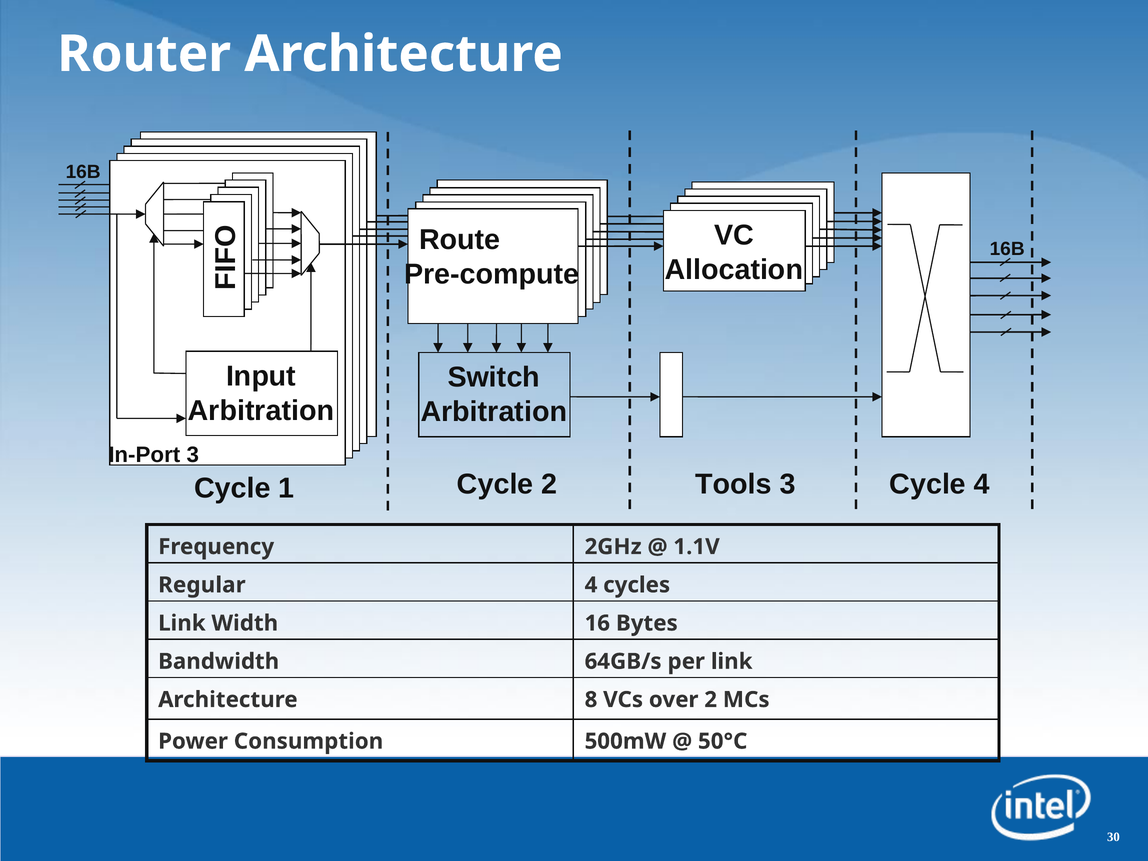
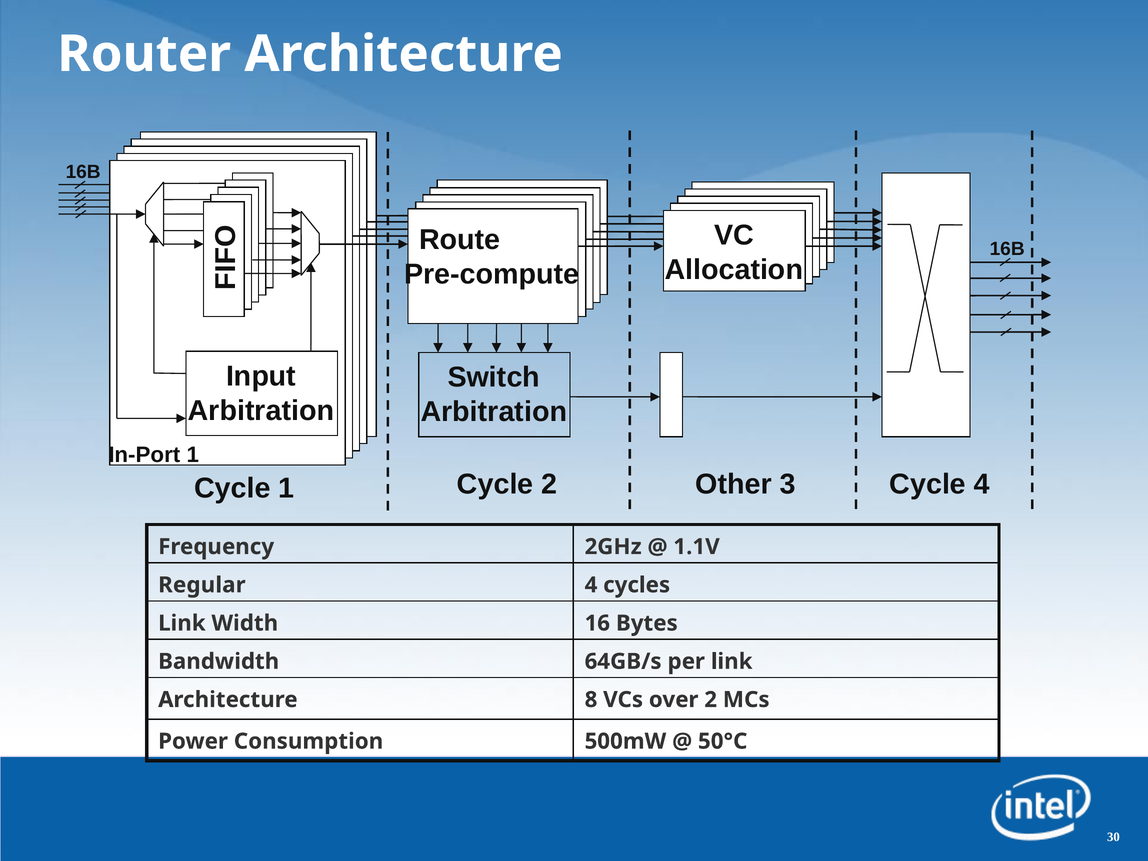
In-Port 3: 3 -> 1 (193, 455)
Tools: Tools -> Other (734, 484)
